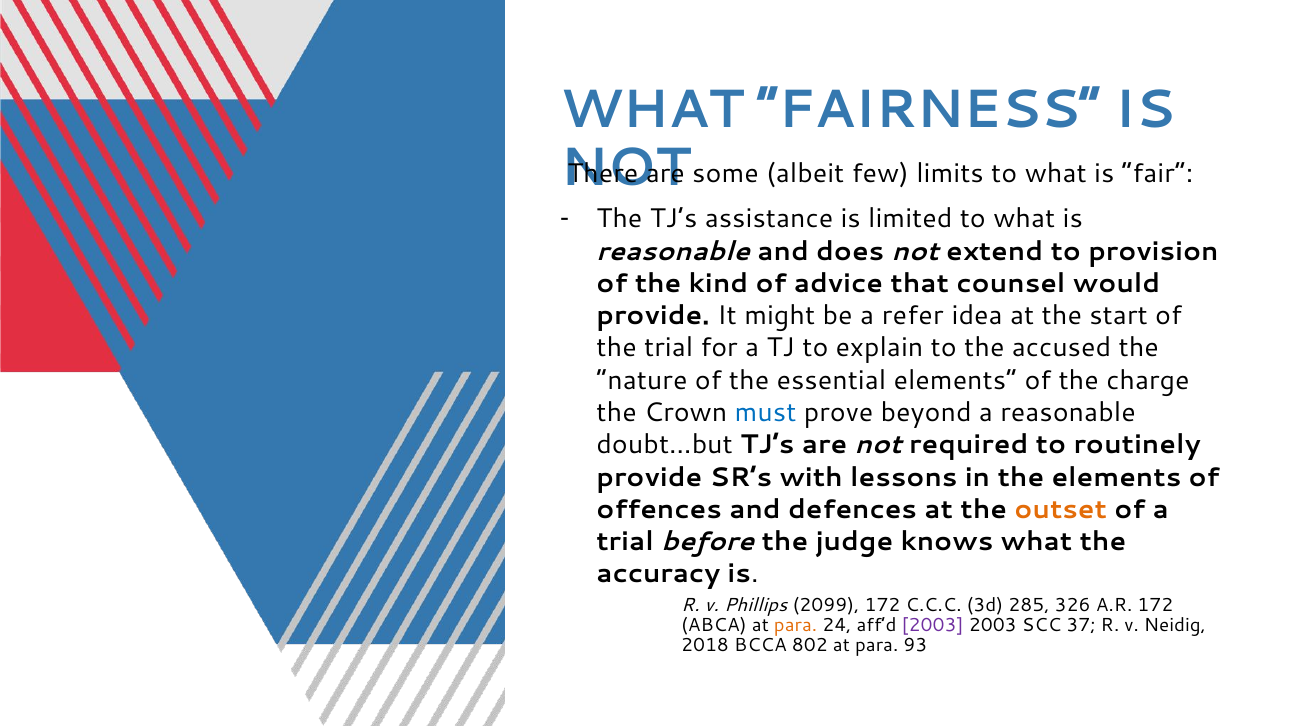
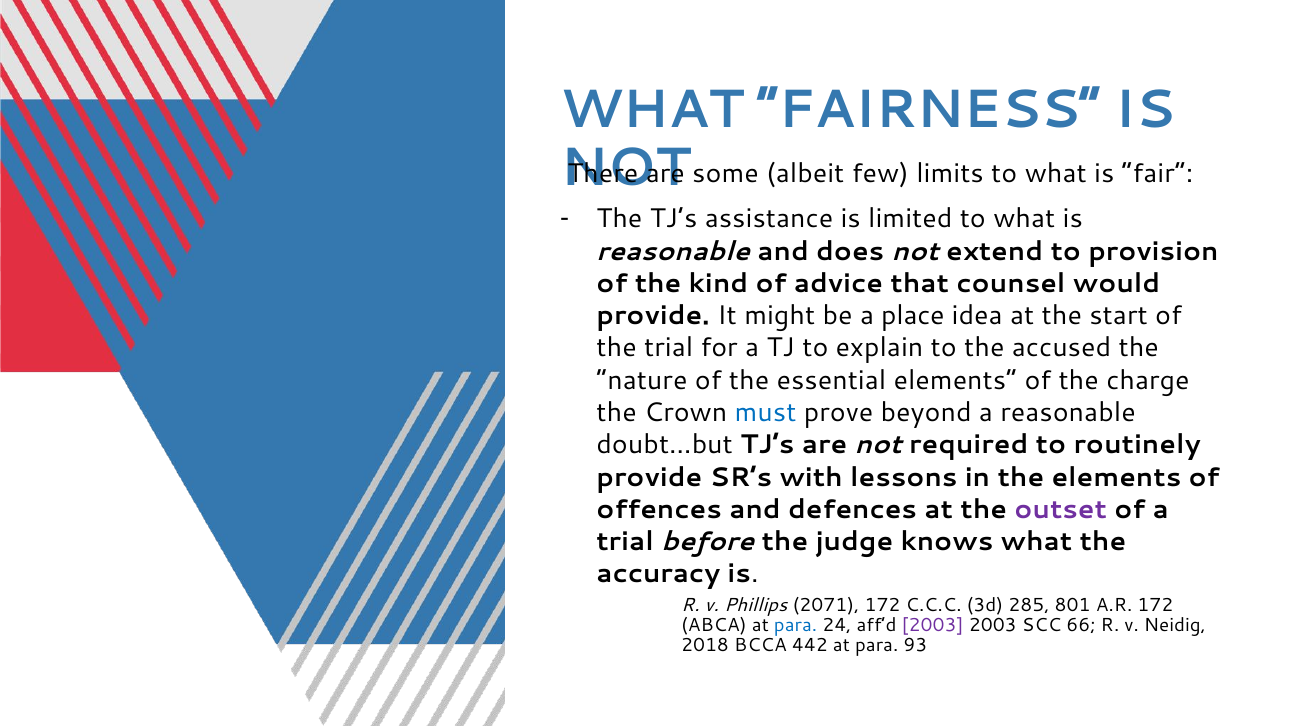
refer: refer -> place (913, 316)
outset colour: orange -> purple (1061, 510)
2099: 2099 -> 2071 (826, 605)
326: 326 -> 801 (1073, 605)
para colour: orange -> blue (796, 626)
37: 37 -> 66 (1081, 626)
802: 802 -> 442 (810, 646)
